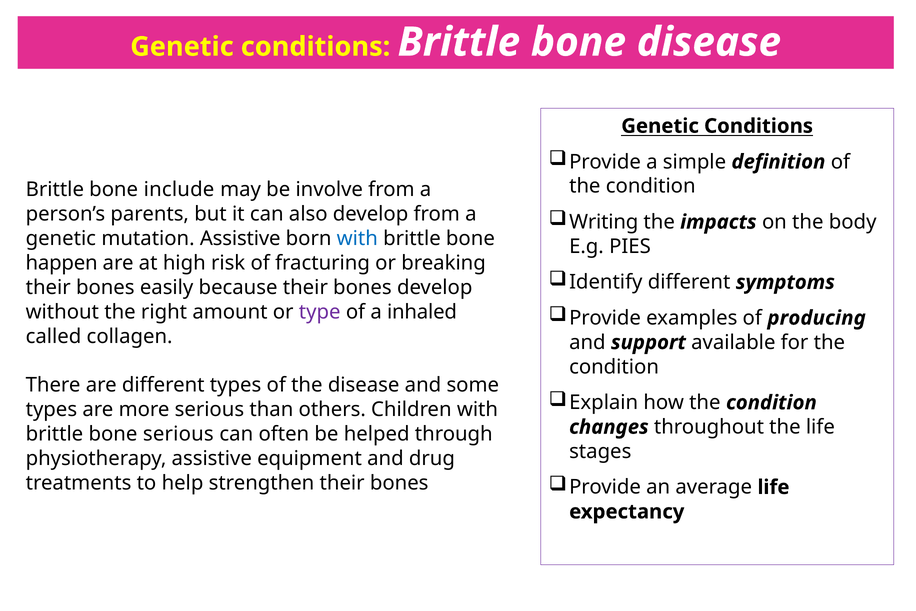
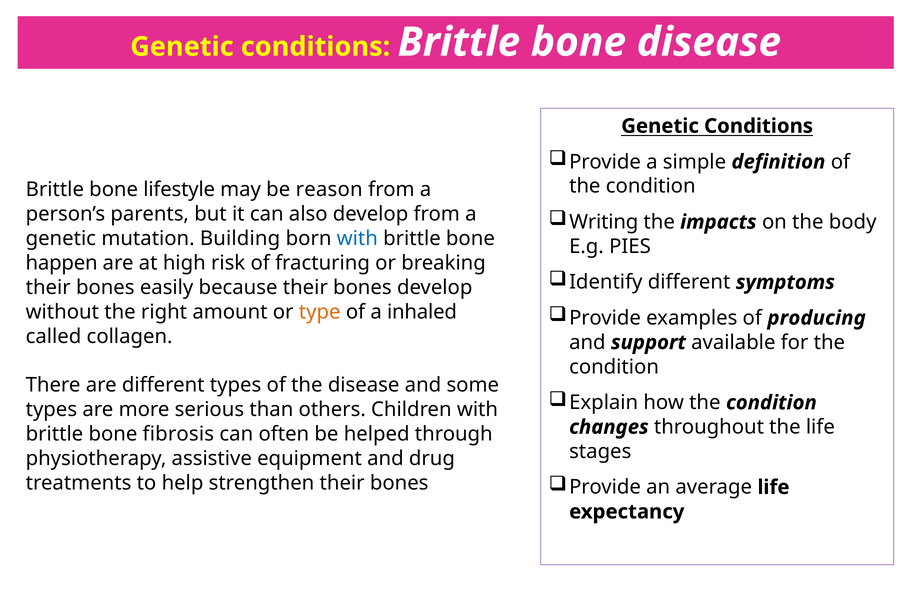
include: include -> lifestyle (179, 190)
involve: involve -> reason (329, 190)
mutation Assistive: Assistive -> Building (240, 238)
type colour: purple -> orange (320, 312)
bone serious: serious -> fibrosis (178, 434)
